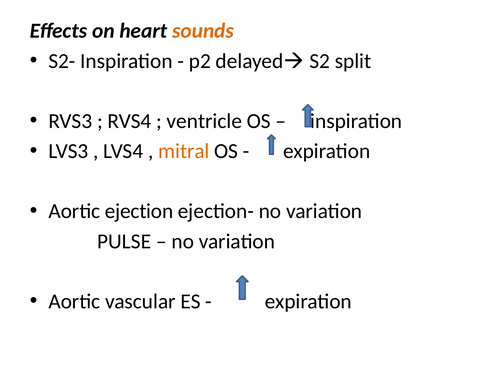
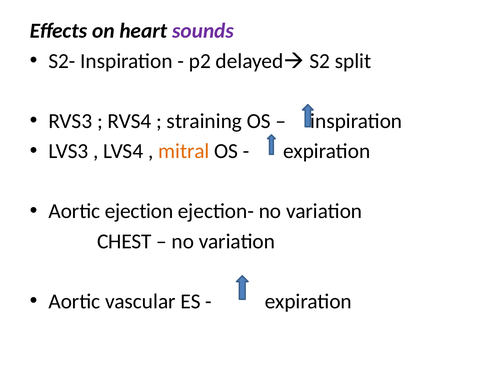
sounds colour: orange -> purple (203, 31)
ventricle: ventricle -> straining (204, 121)
PULSE: PULSE -> CHEST (124, 241)
